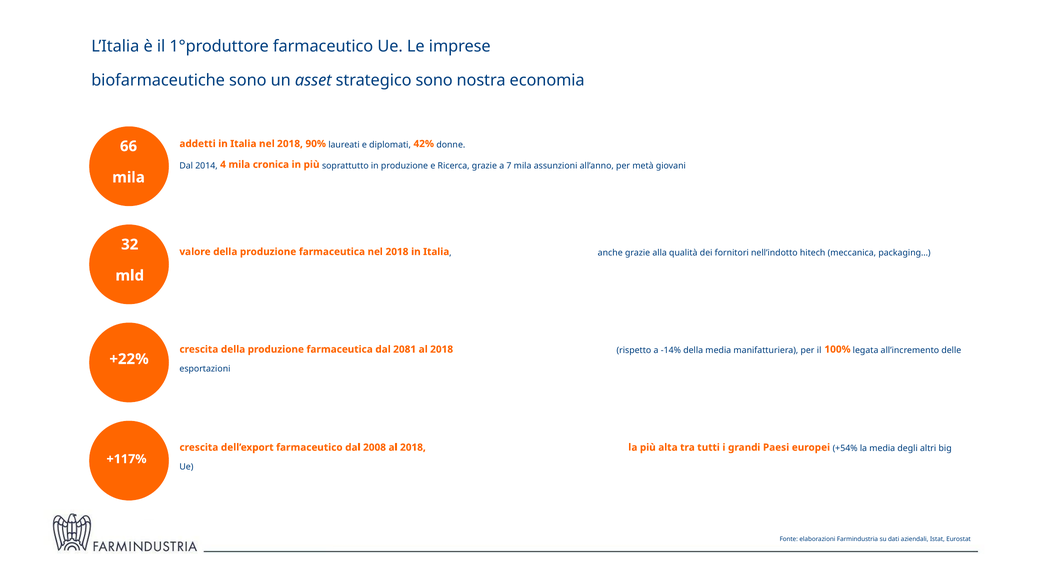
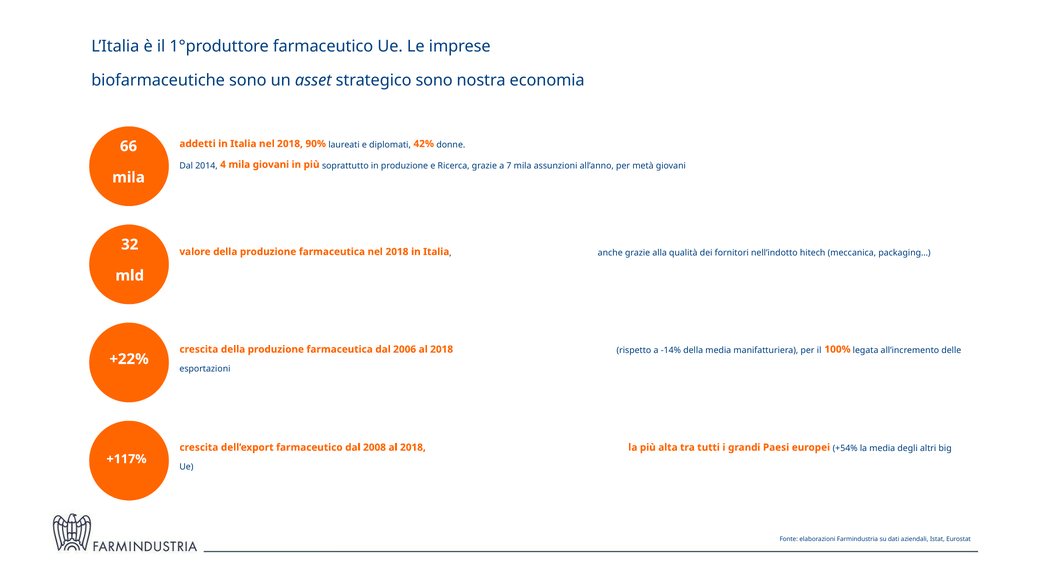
mila cronica: cronica -> giovani (271, 165)
2081: 2081 -> 2006 (405, 349)
